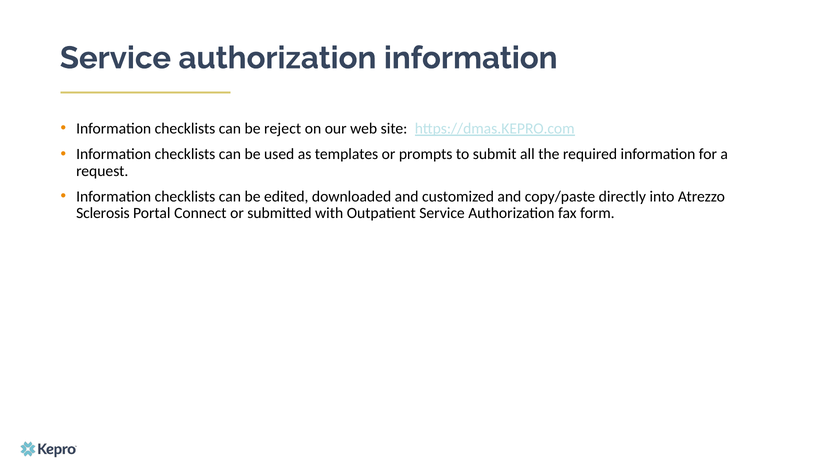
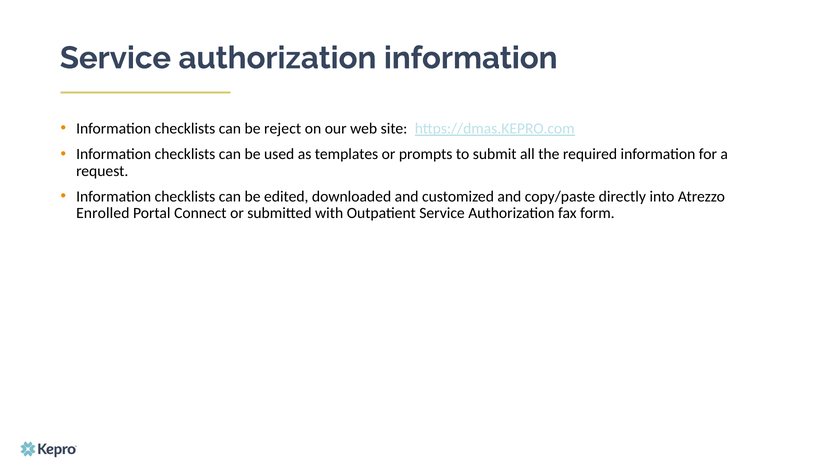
Sclerosis: Sclerosis -> Enrolled (103, 214)
